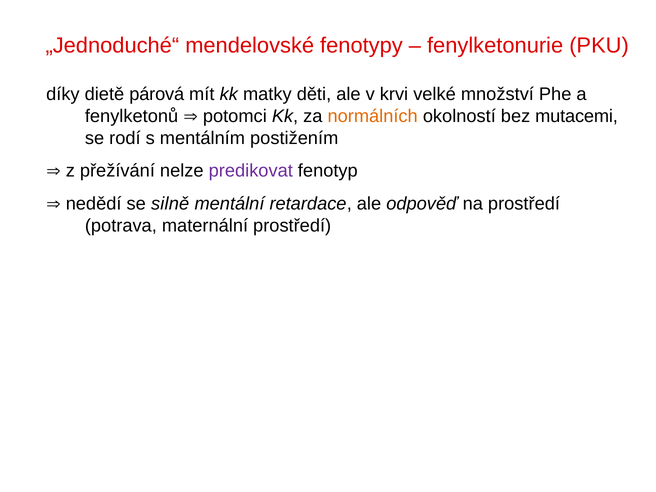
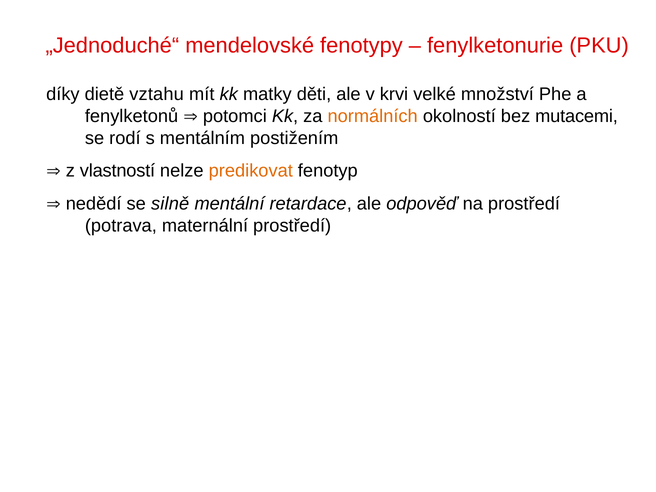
párová: párová -> vztahu (157, 94)
přežívání: přežívání -> vlastností (118, 171)
predikovat colour: purple -> orange (251, 171)
